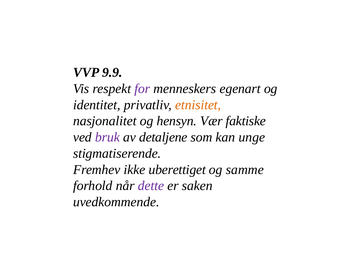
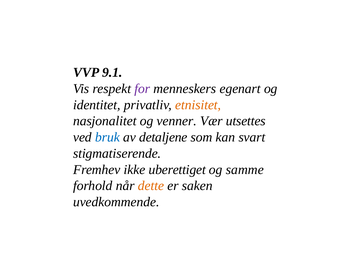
9.9: 9.9 -> 9.1 (112, 73)
hensyn: hensyn -> venner (177, 121)
faktiske: faktiske -> utsettes (246, 121)
bruk colour: purple -> blue (107, 137)
unge: unge -> svart (252, 137)
dette colour: purple -> orange (151, 186)
